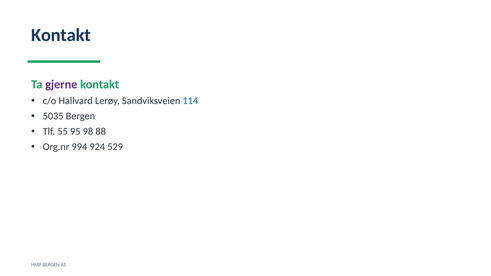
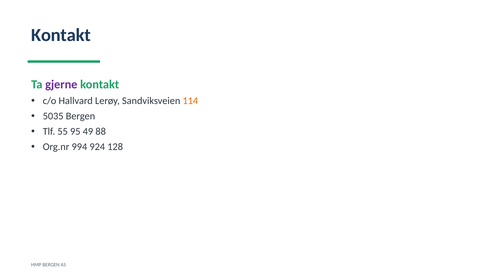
114 colour: blue -> orange (190, 101)
98: 98 -> 49 (88, 132)
529: 529 -> 128 (115, 147)
